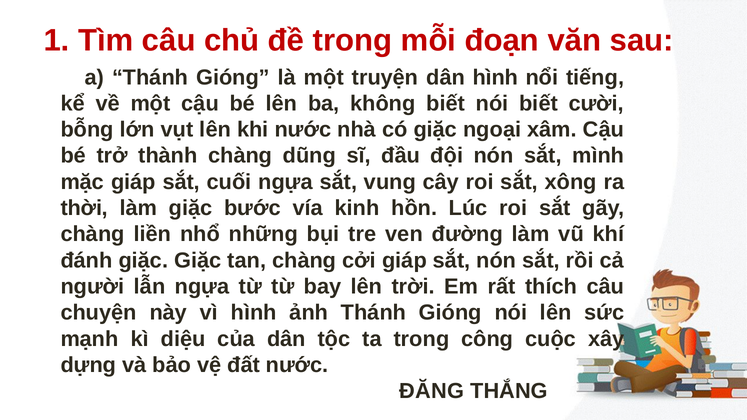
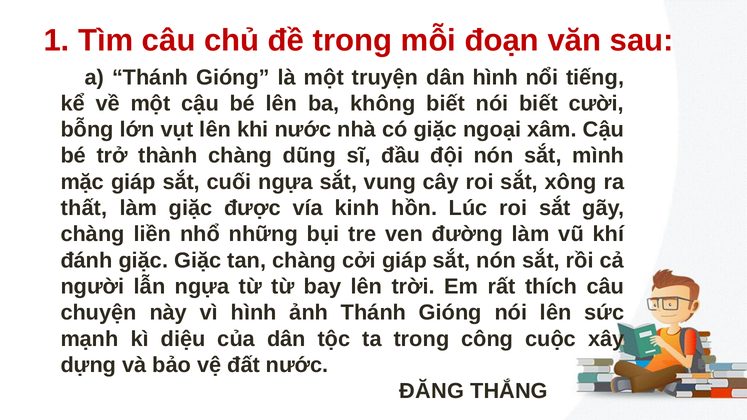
thời: thời -> thất (84, 208)
bước: bước -> được (253, 208)
